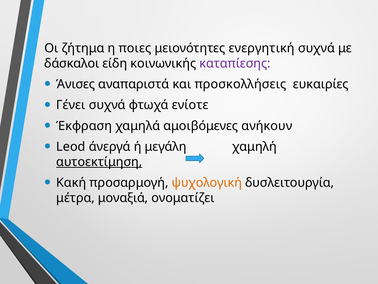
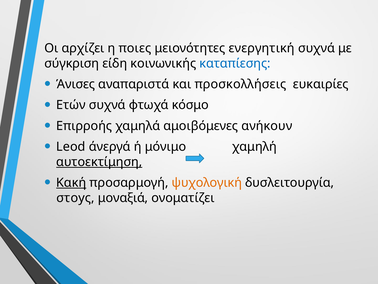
ζήτημα: ζήτημα -> αρχίζει (83, 48)
δάσκαλοι: δάσκαλοι -> σύγκριση (72, 63)
καταπίεσης colour: purple -> blue (235, 63)
Γένει: Γένει -> Ετών (71, 105)
ενίοτε: ενίοτε -> κόσμο (190, 105)
Έκφραση: Έκφραση -> Επιρροής (84, 126)
μεγάλη: μεγάλη -> μόνιμο (166, 146)
Κακή underline: none -> present (71, 182)
μέτρα: μέτρα -> στοyς (75, 198)
